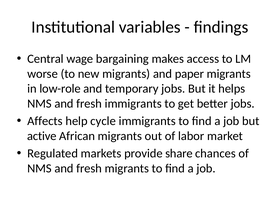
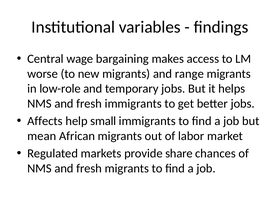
paper: paper -> range (189, 74)
cycle: cycle -> small (103, 121)
active: active -> mean (42, 136)
